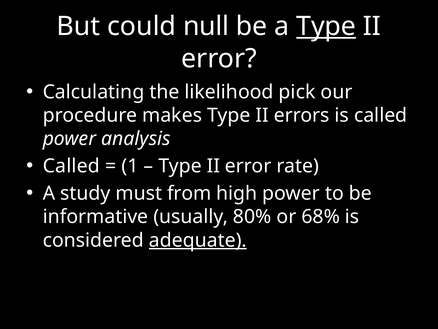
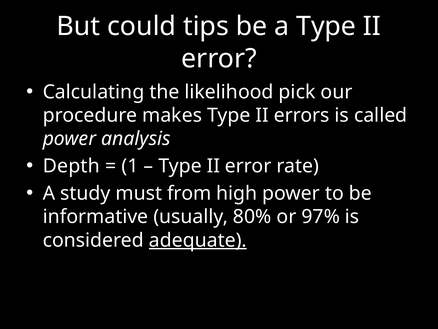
null: null -> tips (206, 26)
Type underline: present -> none (326, 26)
Called: Called -> Depth (71, 166)
68%: 68% -> 97% (321, 217)
